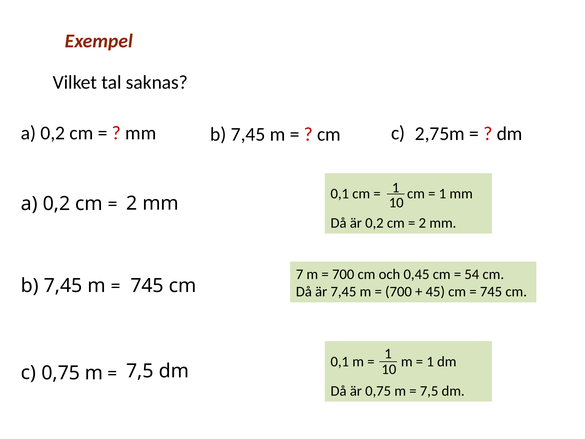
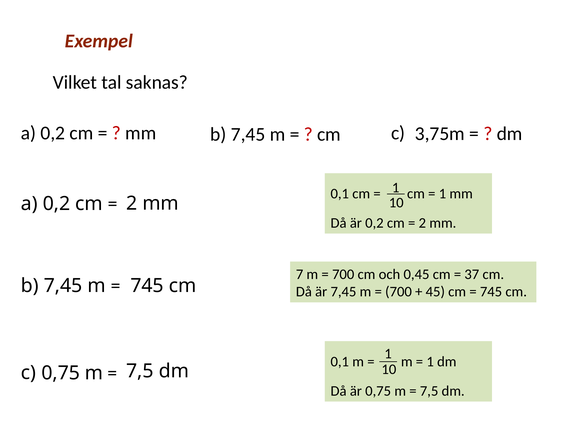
2,75m: 2,75m -> 3,75m (440, 134)
54: 54 -> 37 (472, 274)
